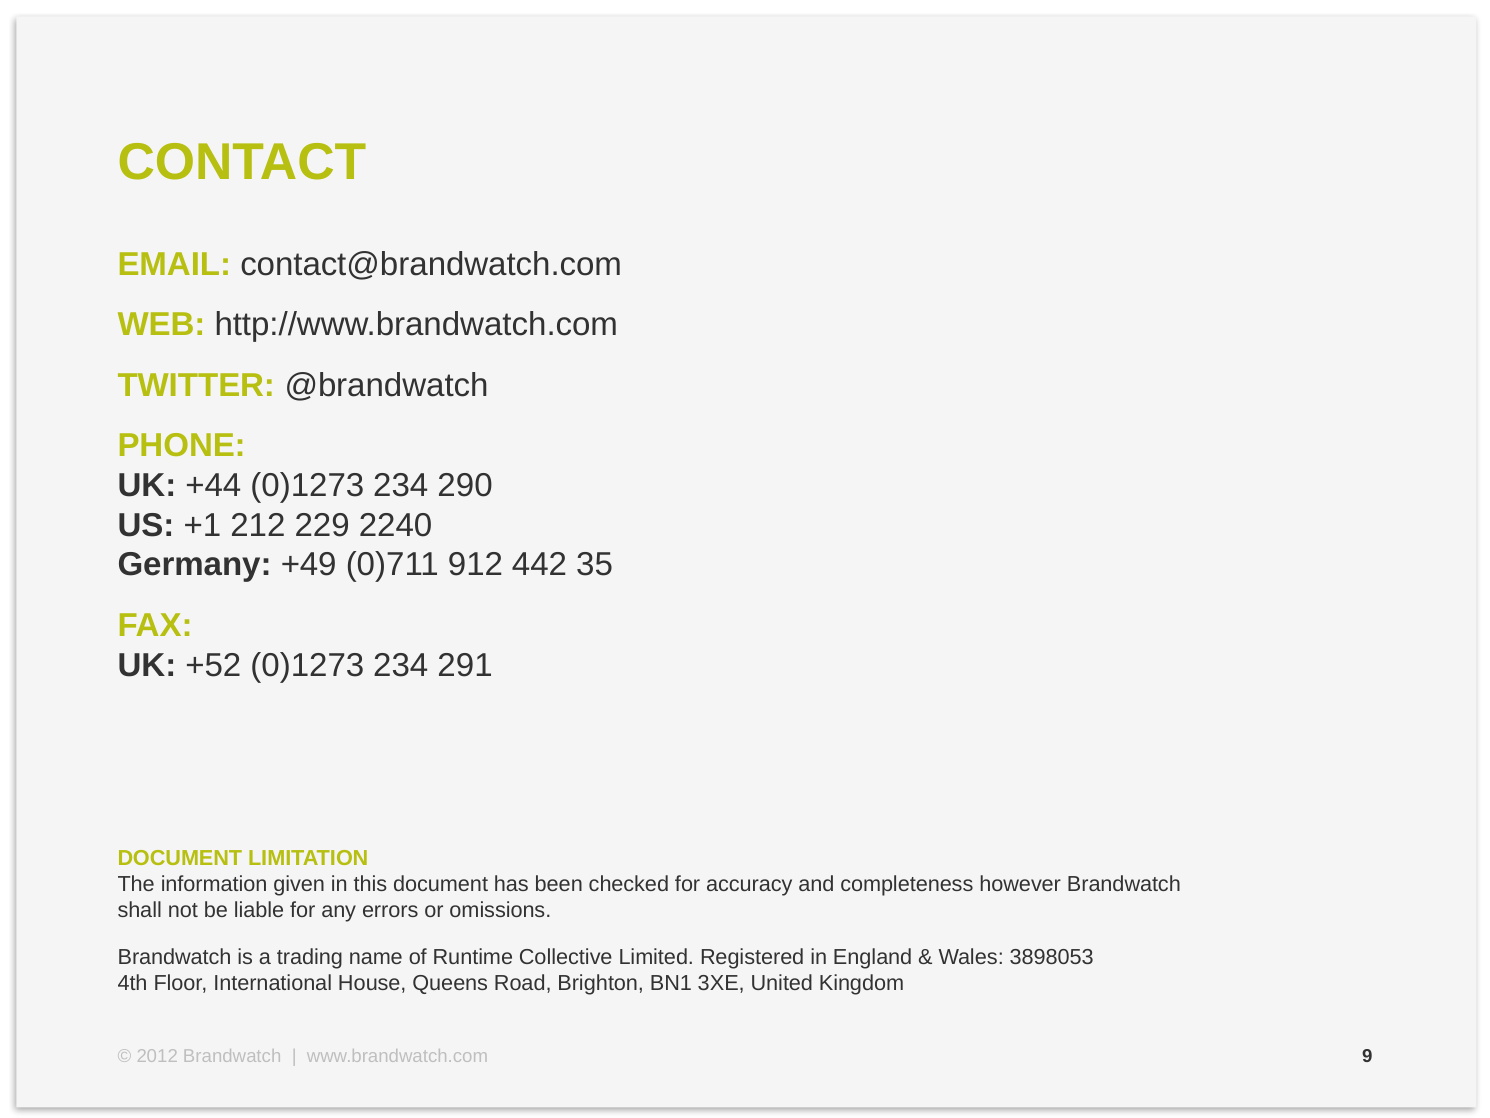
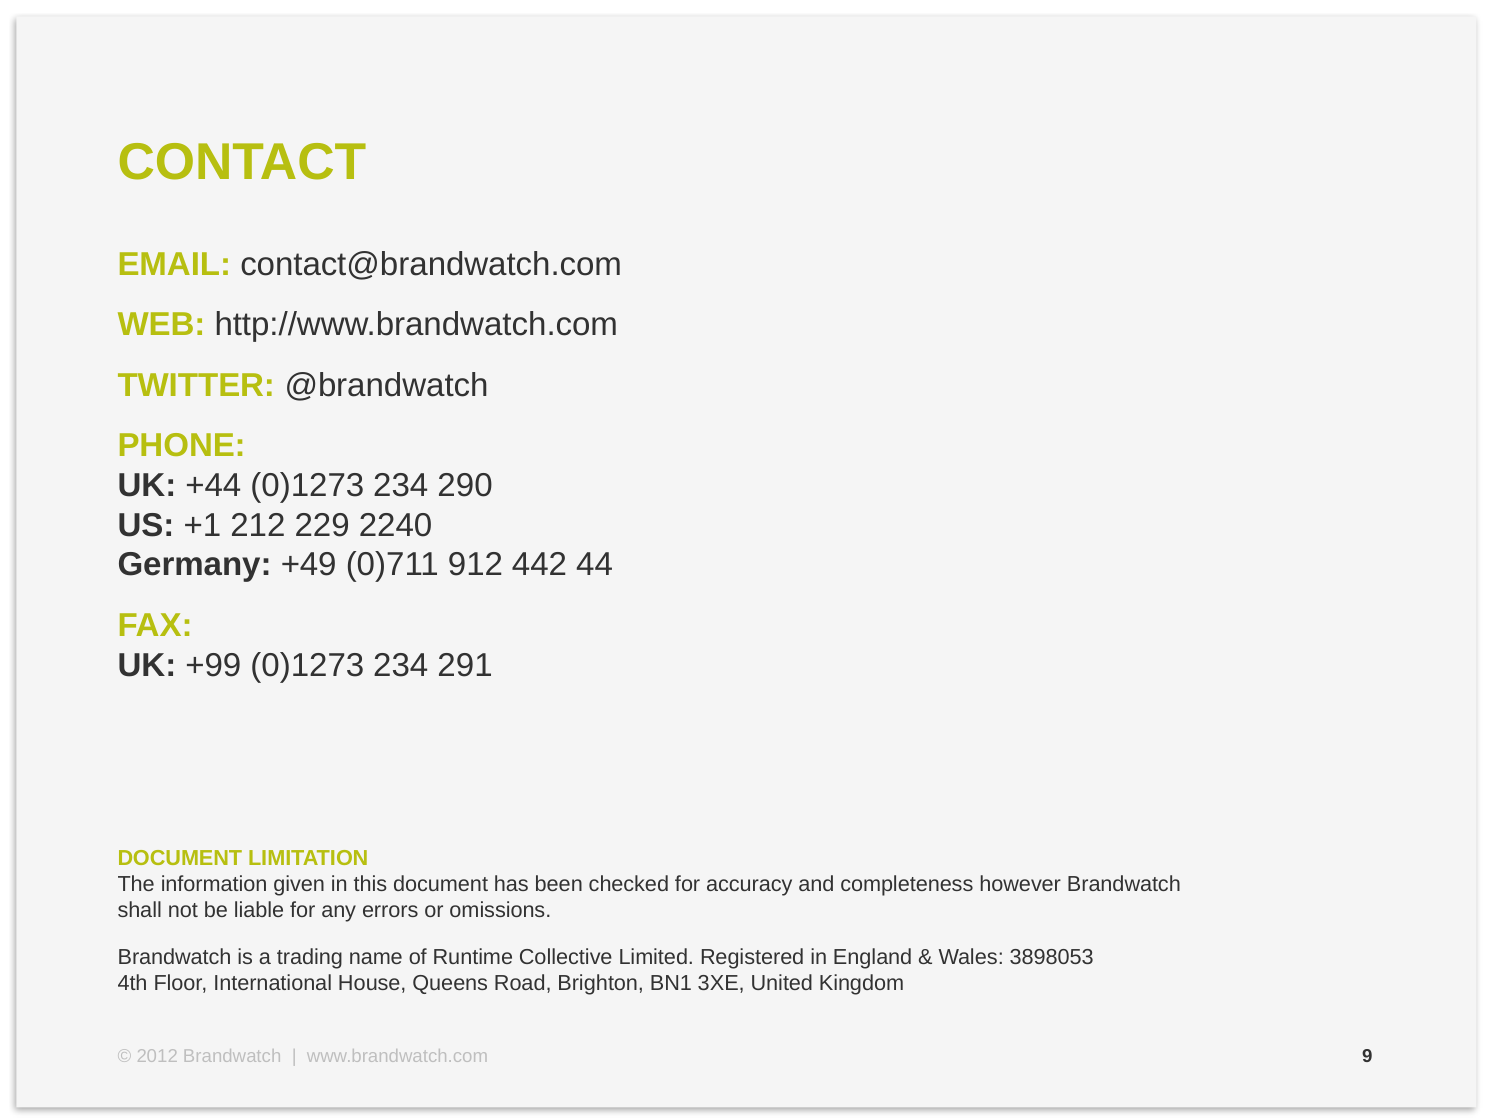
35: 35 -> 44 (595, 565)
+52: +52 -> +99 (213, 665)
